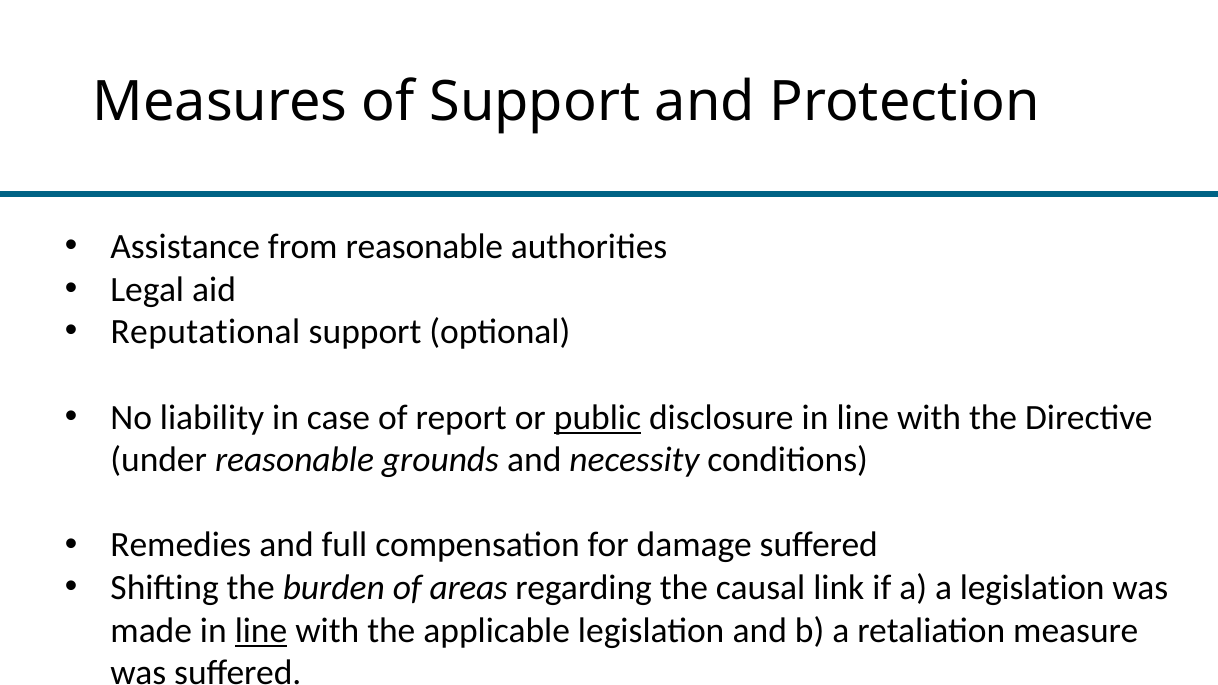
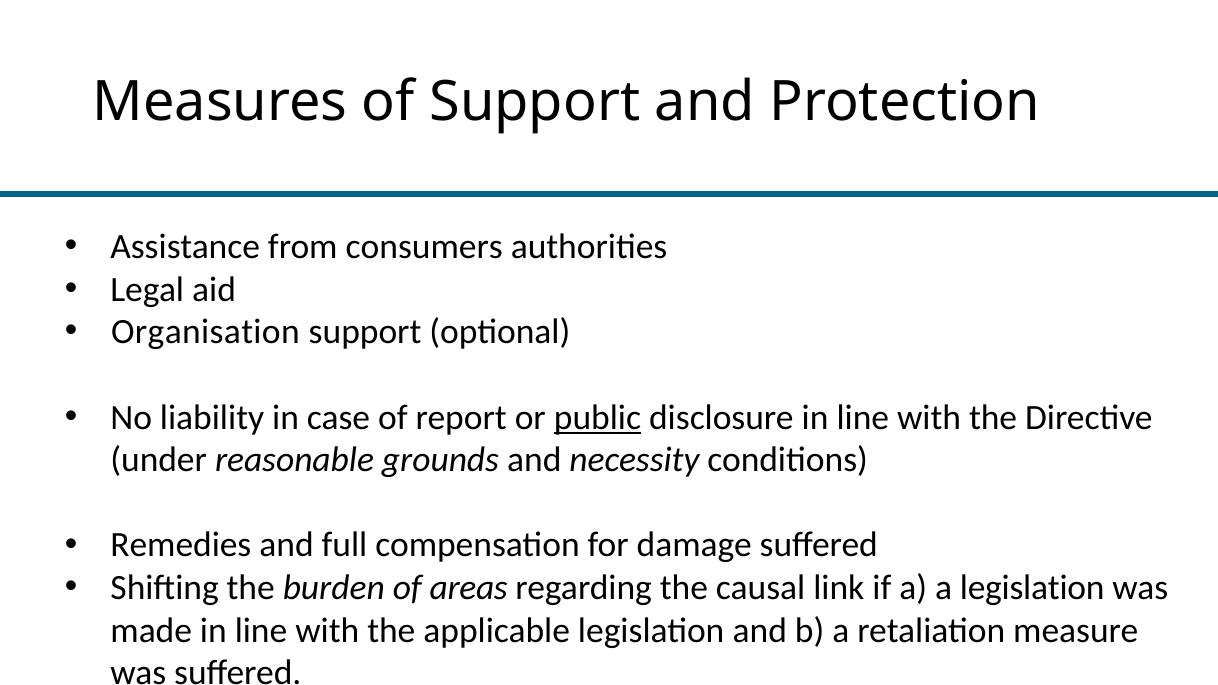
from reasonable: reasonable -> consumers (424, 247)
Reputational: Reputational -> Organisation (205, 332)
line underline: present -> none (261, 631)
